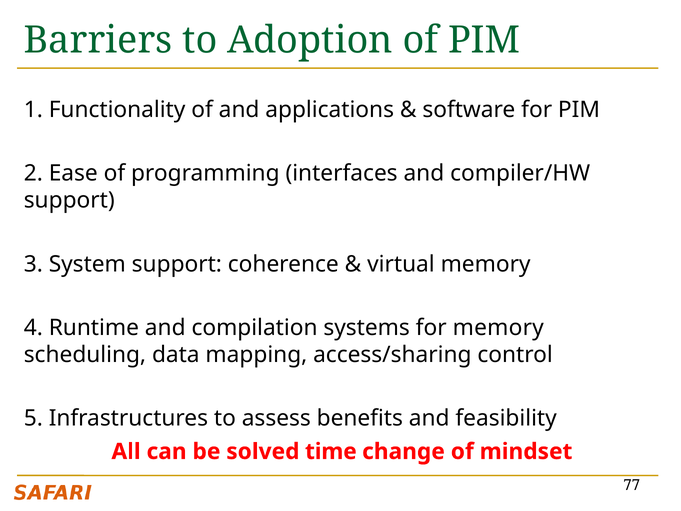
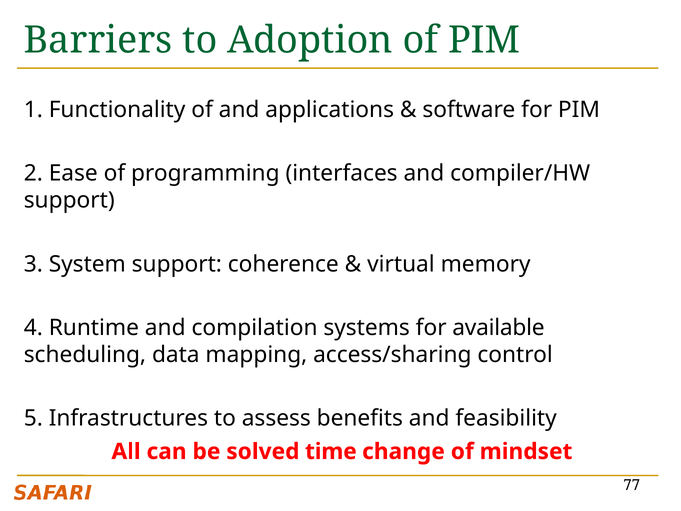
for memory: memory -> available (498, 327)
